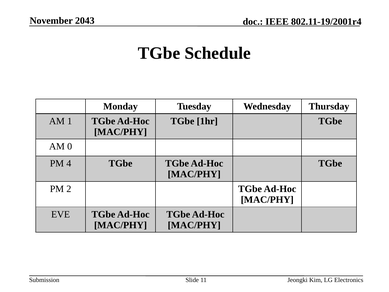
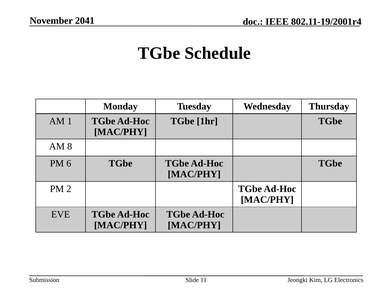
2043: 2043 -> 2041 (85, 21)
0: 0 -> 8 (70, 146)
4: 4 -> 6 (69, 163)
